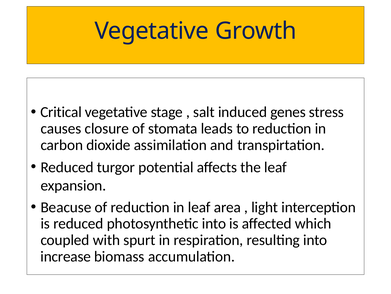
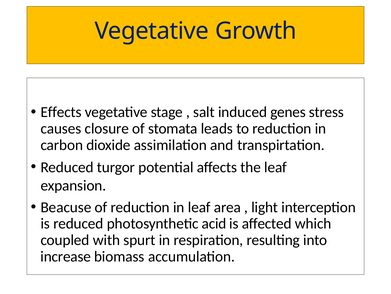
Critical: Critical -> Effects (61, 112)
photosynthetic into: into -> acid (214, 223)
